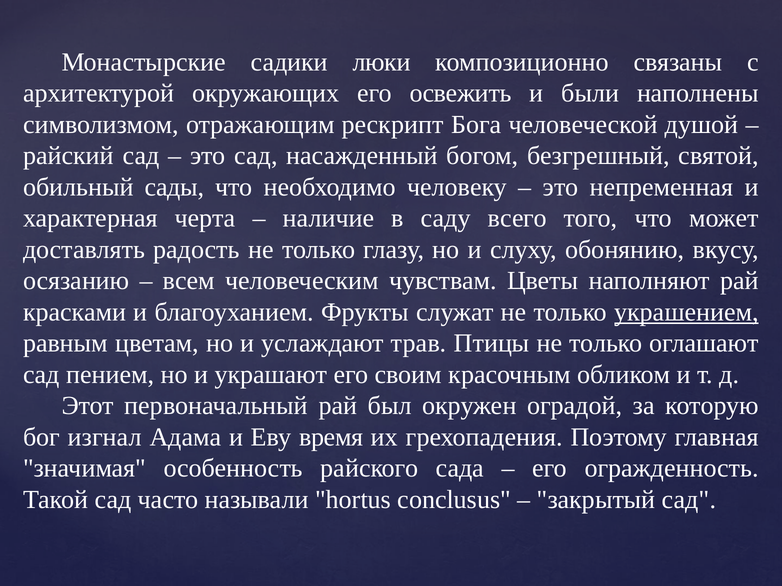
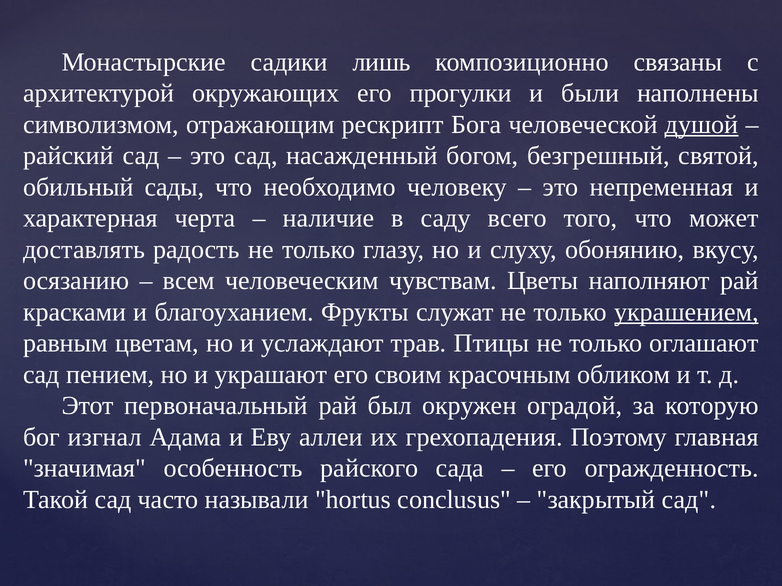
люки: люки -> лишь (382, 62)
освежить: освежить -> прогулки (461, 93)
душой underline: none -> present (702, 125)
время: время -> аллеи (331, 437)
